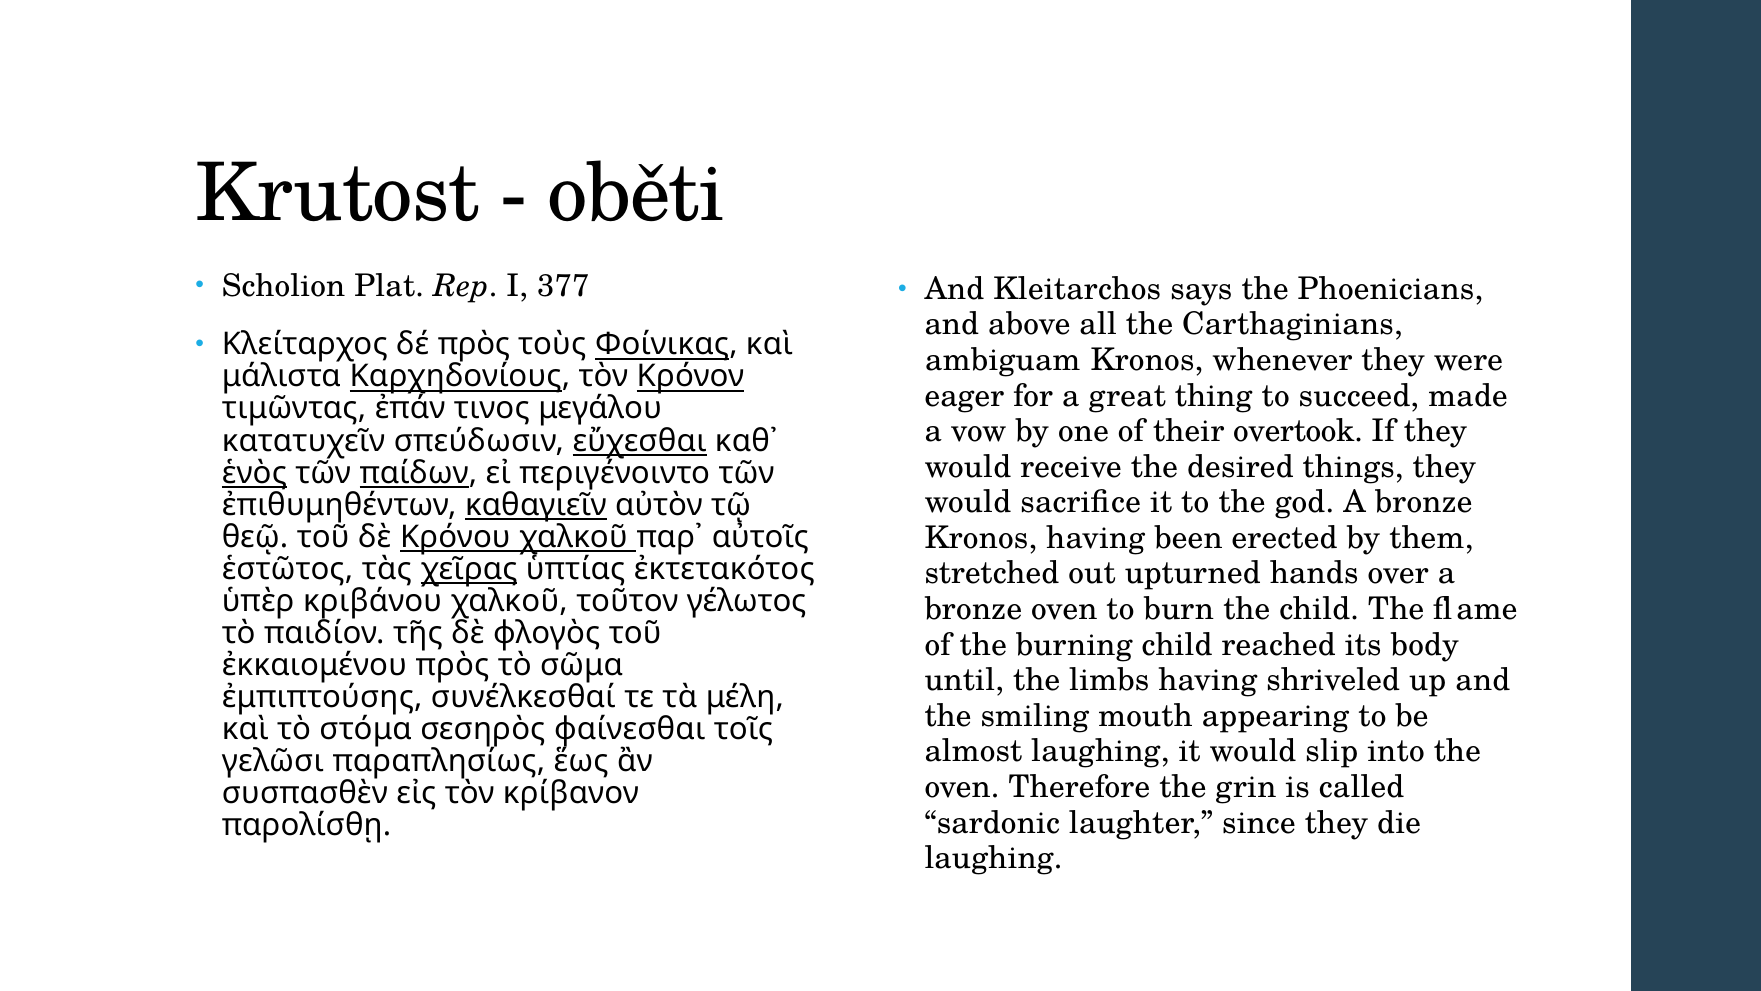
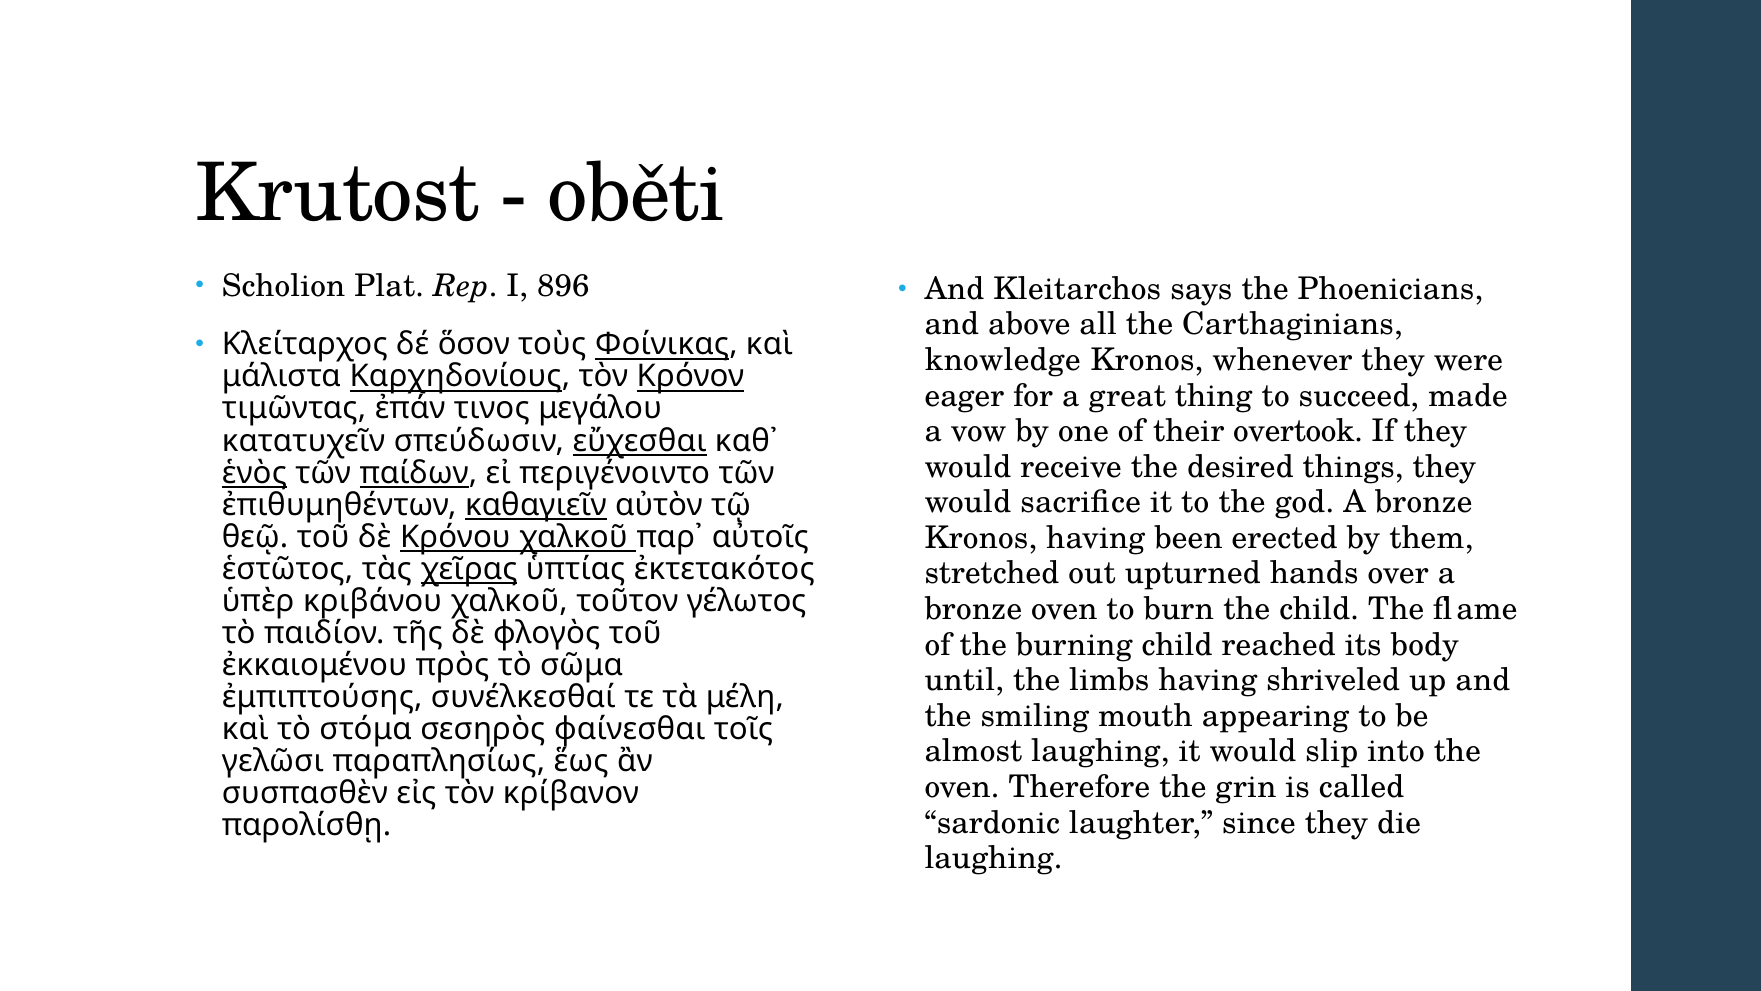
377: 377 -> 896 (563, 286)
δέ πρὸς: πρὸς -> ὅσον (474, 344)
ambiguam: ambiguam -> knowledge (1003, 360)
